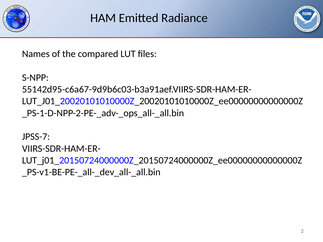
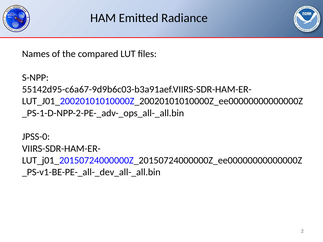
JPSS-7: JPSS-7 -> JPSS-0 (36, 137)
